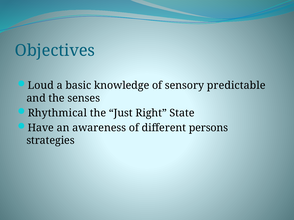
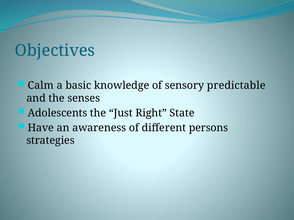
Loud: Loud -> Calm (41, 86)
Rhythmical: Rhythmical -> Adolescents (57, 113)
